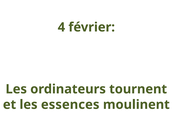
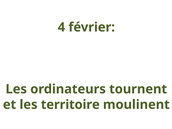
essences: essences -> territoire (70, 105)
